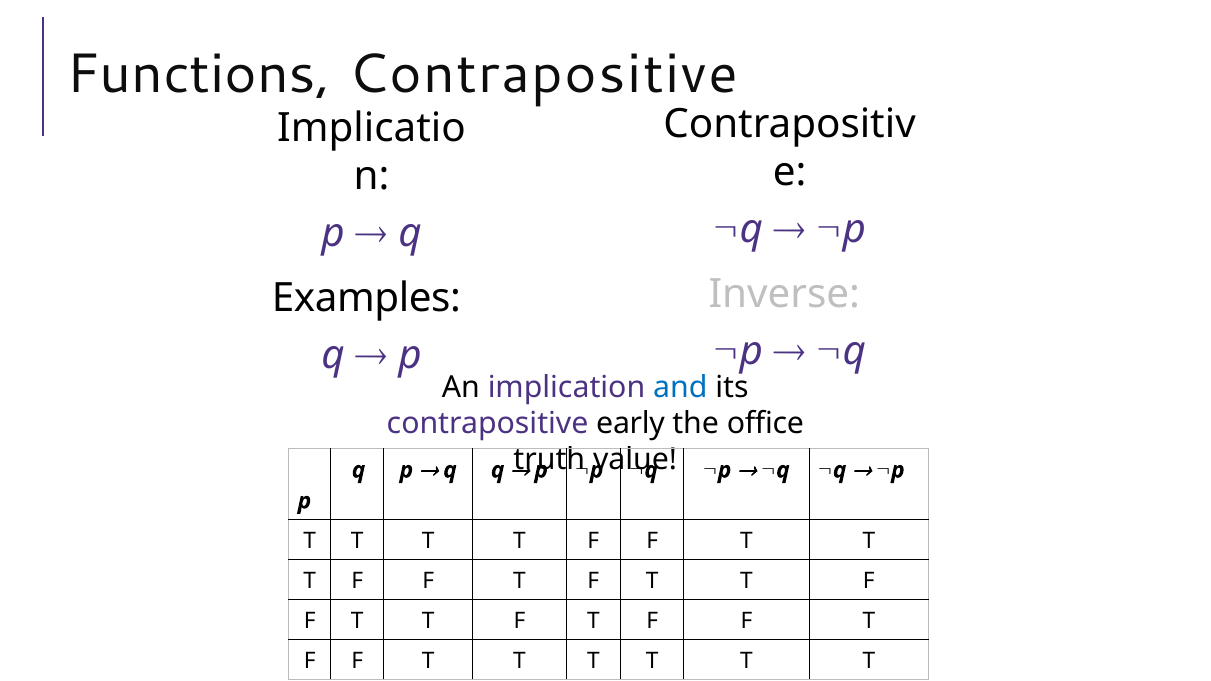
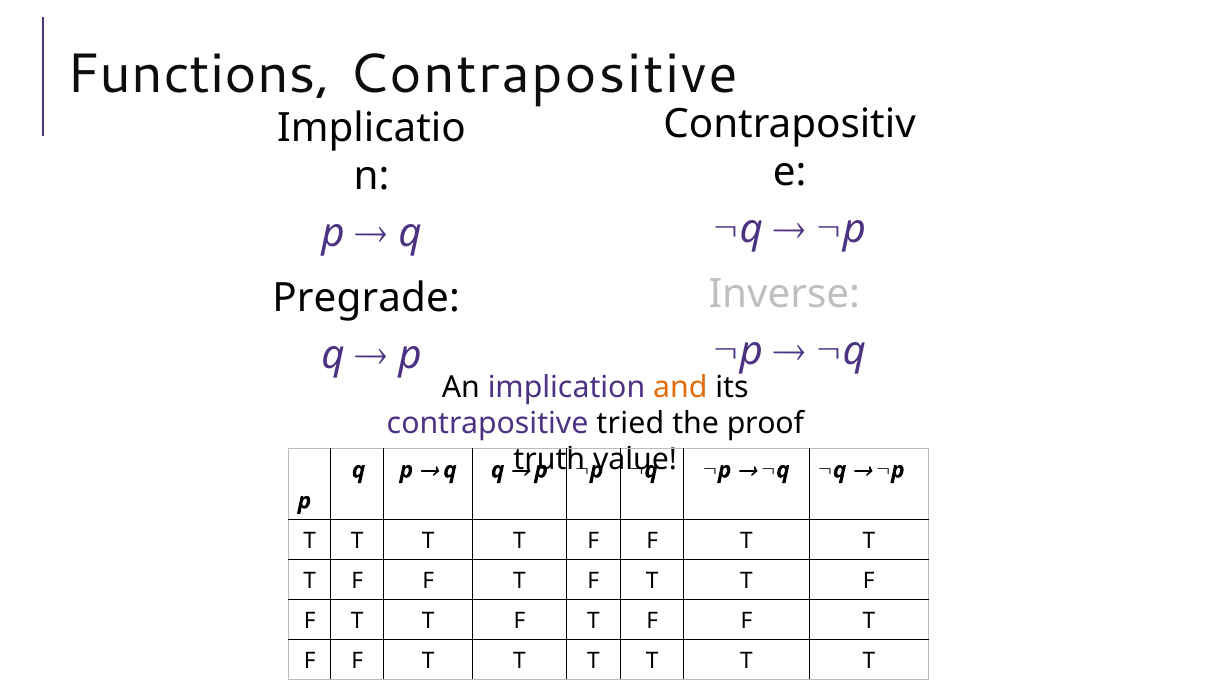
Examples: Examples -> Pregrade (366, 298)
and colour: blue -> orange (680, 387)
early: early -> tried (630, 423)
office: office -> proof (765, 423)
